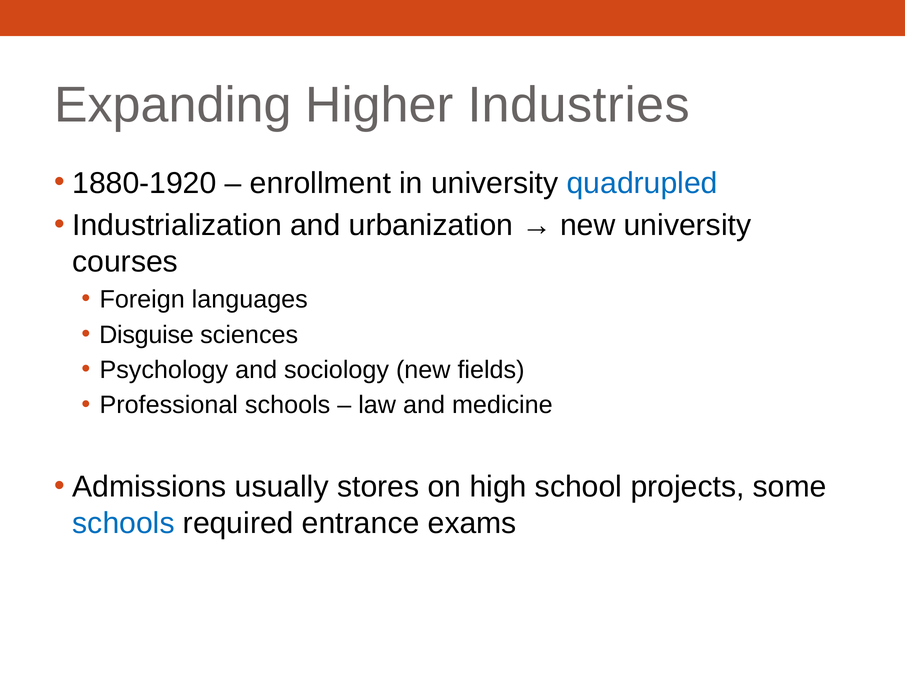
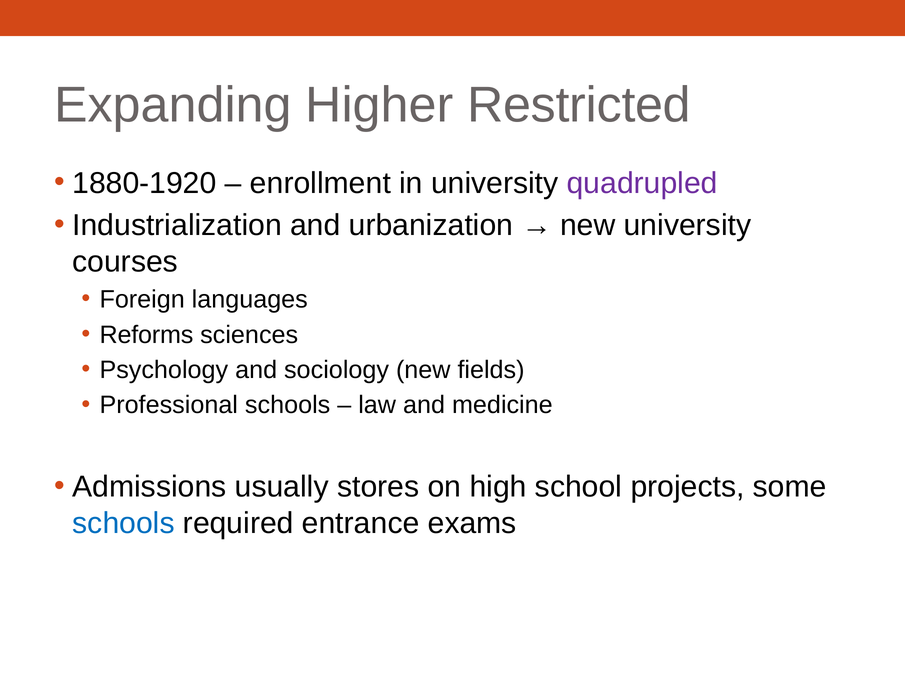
Industries: Industries -> Restricted (579, 105)
quadrupled colour: blue -> purple (642, 183)
Disguise: Disguise -> Reforms (146, 335)
